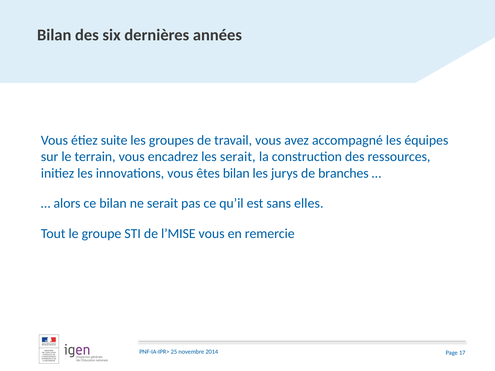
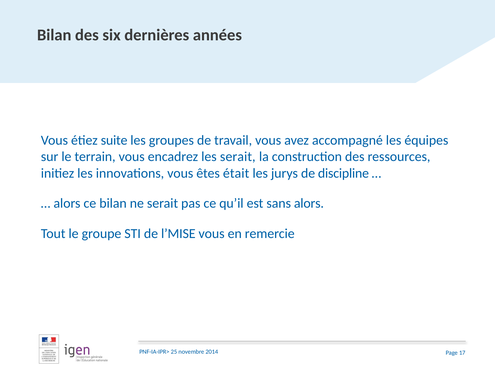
êtes bilan: bilan -> était (236, 173)
branches: branches -> discipline (343, 173)
sans elles: elles -> alors (309, 204)
